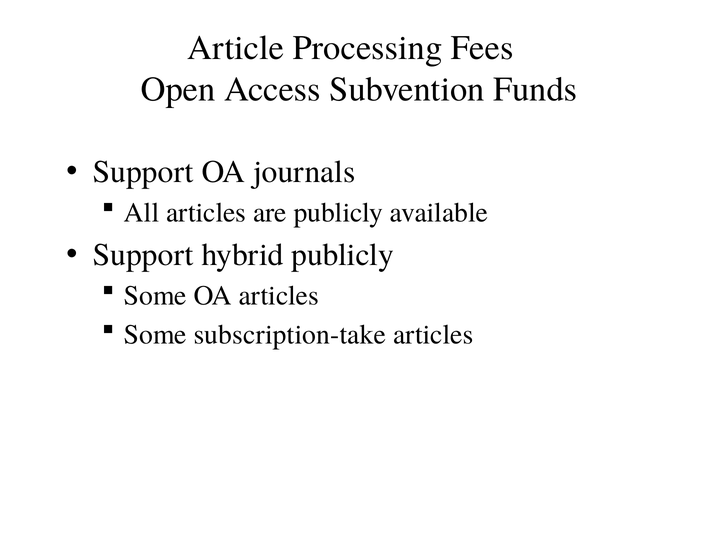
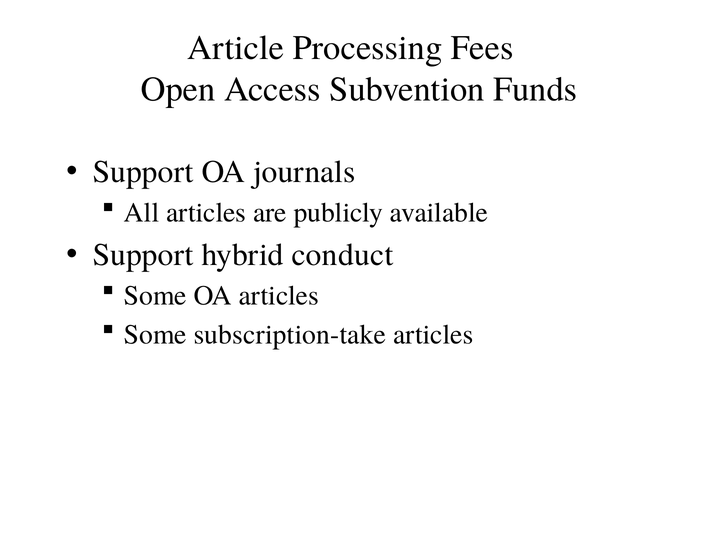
hybrid publicly: publicly -> conduct (342, 255)
